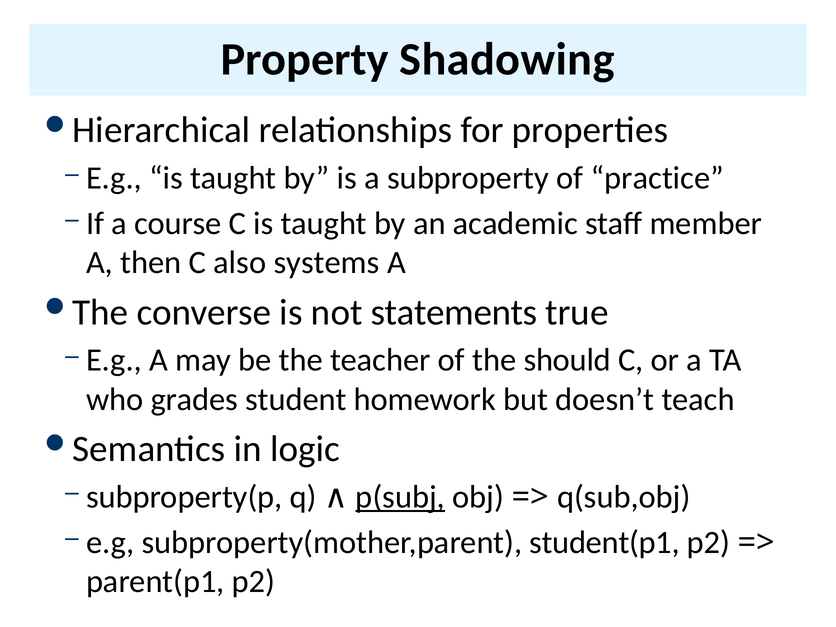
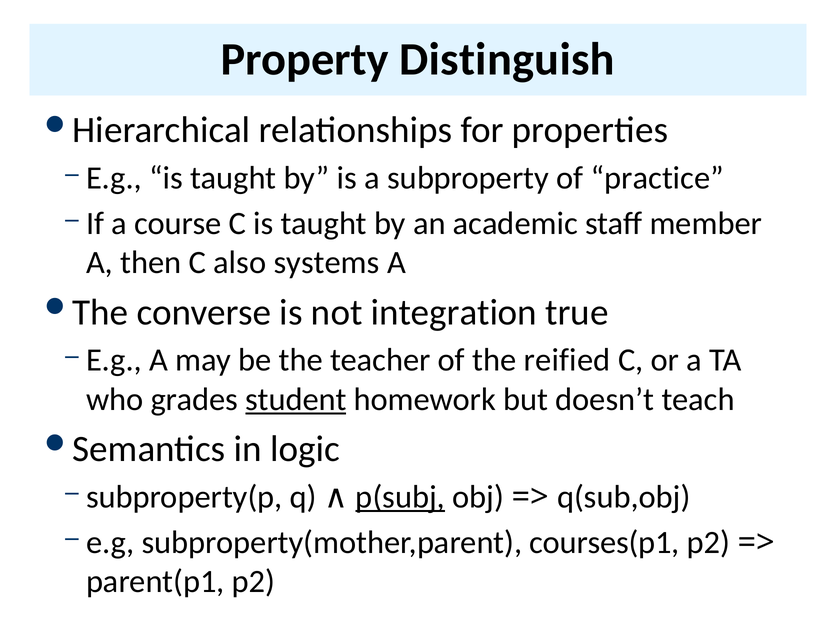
Shadowing: Shadowing -> Distinguish (507, 59)
statements: statements -> integration (454, 312)
should: should -> reified (567, 360)
student underline: none -> present (296, 399)
student(p1: student(p1 -> courses(p1 (605, 542)
